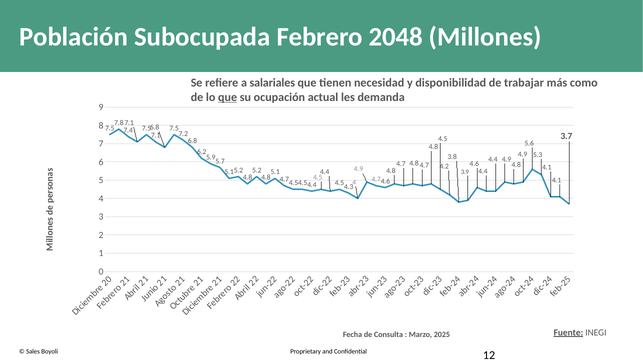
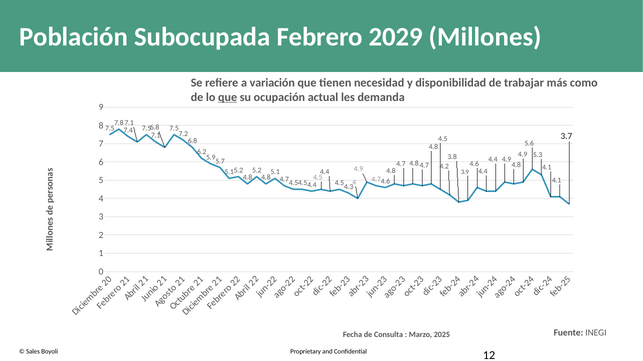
2048: 2048 -> 2029 (396, 37)
salariales: salariales -> variación (272, 83)
Fuente underline: present -> none (568, 333)
